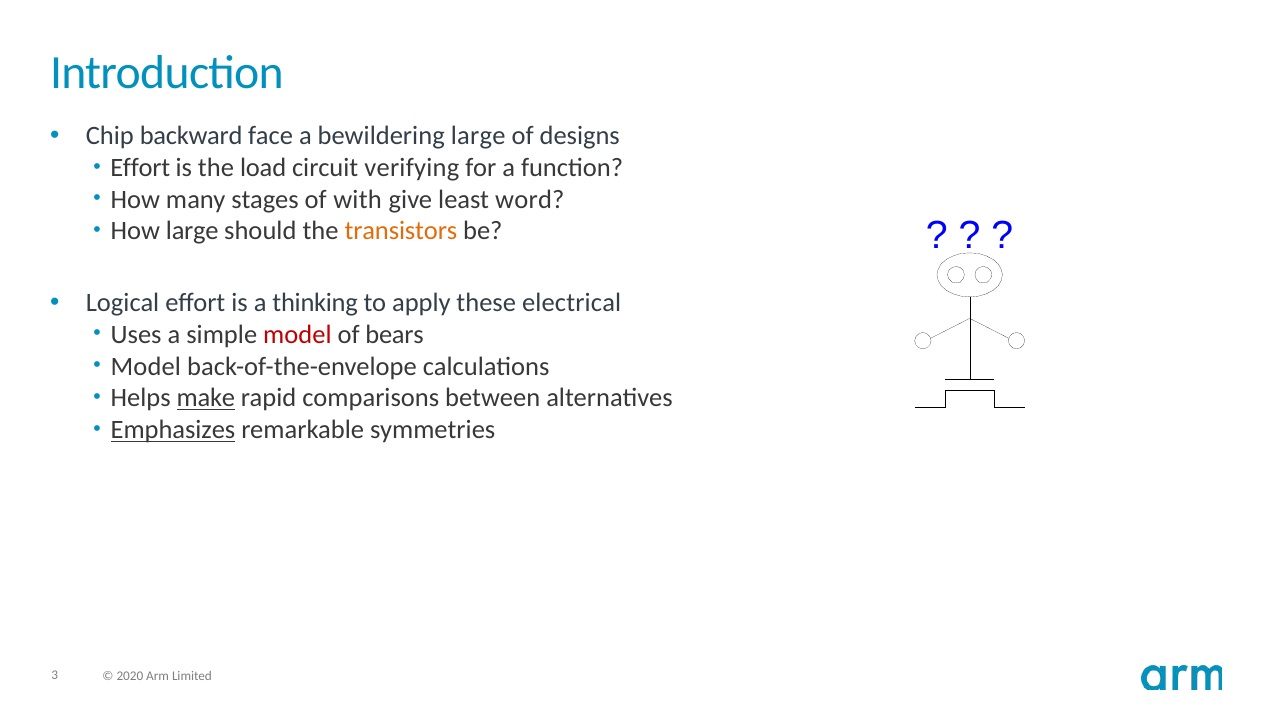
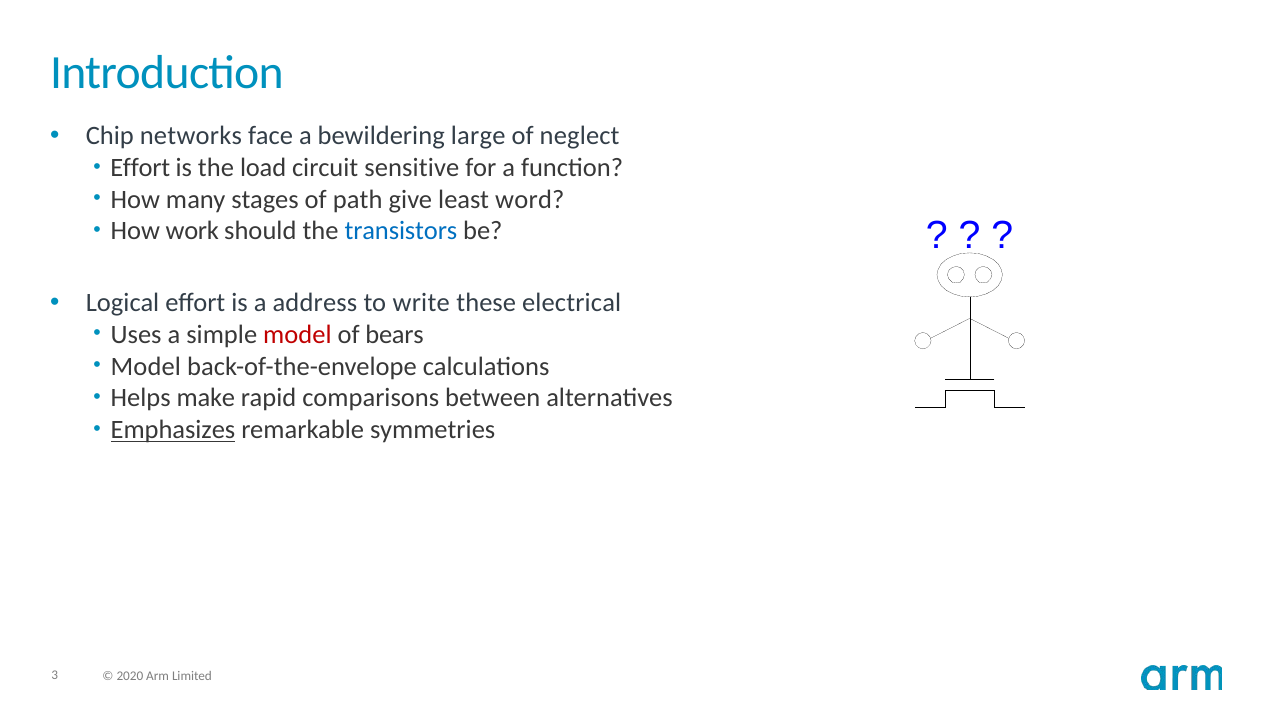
backward: backward -> networks (191, 136)
designs: designs -> neglect (580, 136)
verifying: verifying -> sensitive (412, 168)
with: with -> path (358, 200)
How large: large -> work (192, 231)
transistors colour: orange -> blue (401, 231)
thinking: thinking -> address (315, 303)
apply: apply -> write (421, 303)
make underline: present -> none (206, 398)
